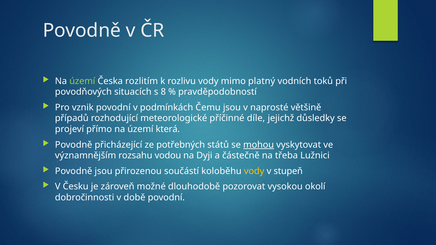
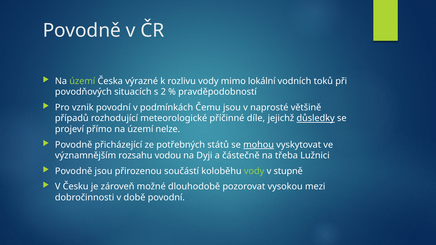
rozlitím: rozlitím -> výrazné (142, 81)
platný: platný -> lokální (262, 81)
8: 8 -> 2 (163, 92)
důsledky underline: none -> present (316, 118)
která: která -> nelze (168, 129)
vody colour: yellow -> light green (254, 171)
stupeň: stupeň -> stupně (288, 171)
okolí: okolí -> mezi (315, 187)
